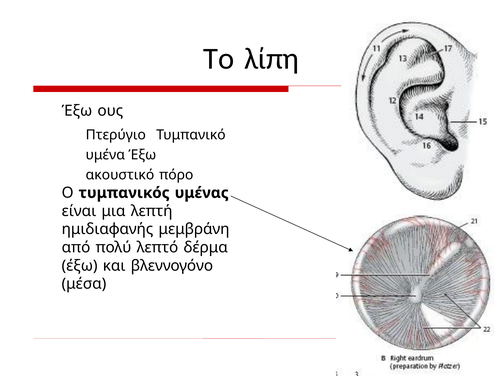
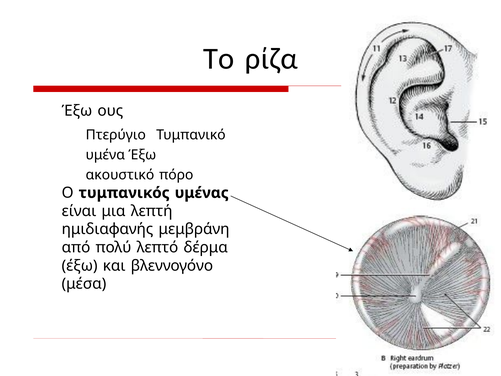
λίπη: λίπη -> ρίζα (271, 59)
